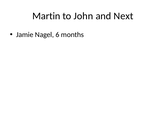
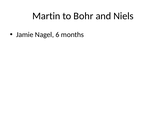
John: John -> Bohr (83, 16)
Next: Next -> Niels (124, 16)
